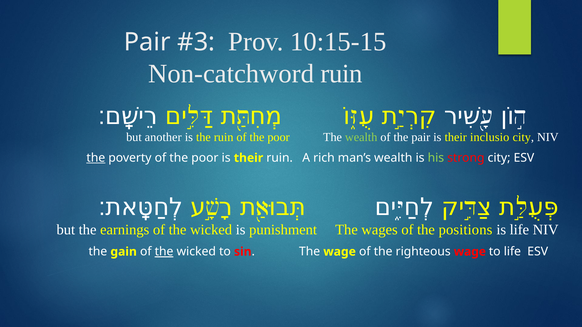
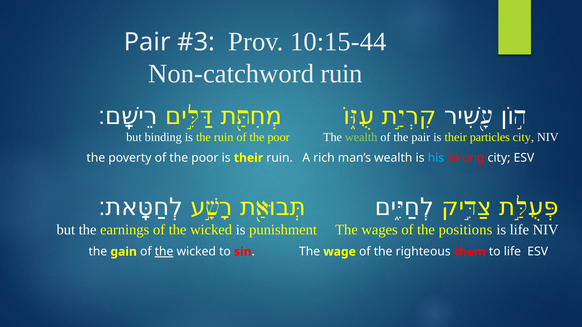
10:15-15: 10:15-15 -> 10:15-44 (338, 42)
another: another -> binding (163, 137)
inclusio: inclusio -> particles (490, 137)
the underline: present -> none (96, 158)
his colour: light green -> light blue (436, 158)
righteous wage: wage -> them (470, 252)
